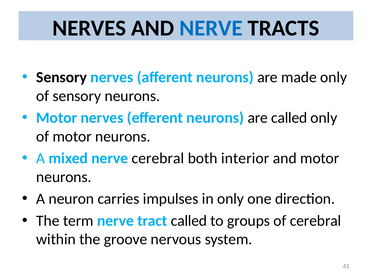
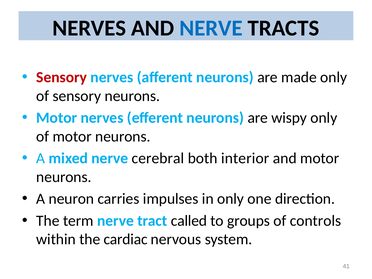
Sensory colour: black -> red (62, 77)
are called: called -> wispy (289, 118)
of cerebral: cerebral -> controls (315, 221)
groove: groove -> cardiac (126, 239)
